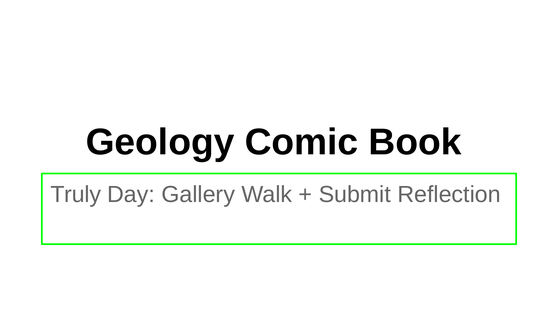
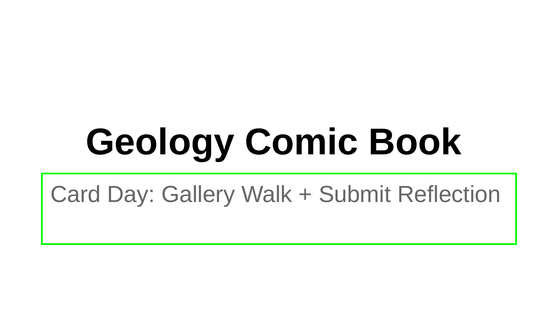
Truly: Truly -> Card (76, 194)
